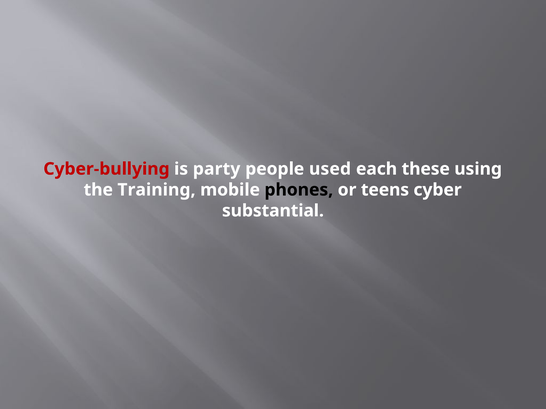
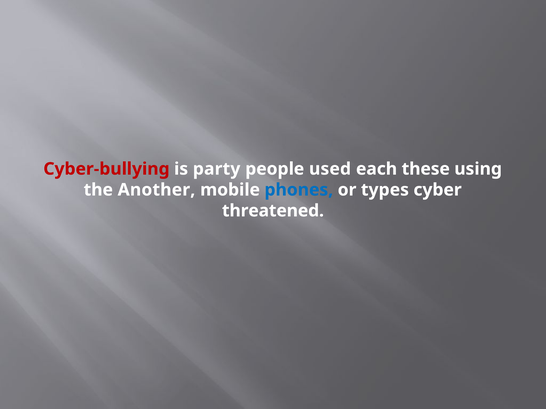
Training: Training -> Another (156, 190)
phones colour: black -> blue (299, 190)
teens: teens -> types (385, 190)
substantial: substantial -> threatened (273, 211)
